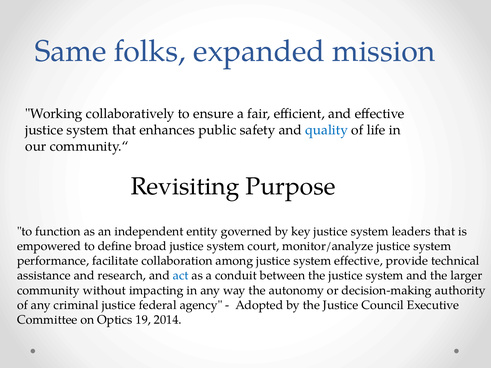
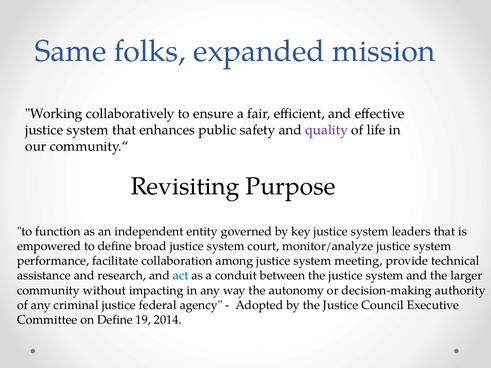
quality colour: blue -> purple (327, 130)
system effective: effective -> meeting (358, 261)
on Optics: Optics -> Define (115, 320)
